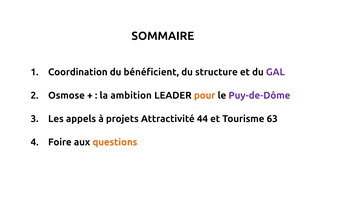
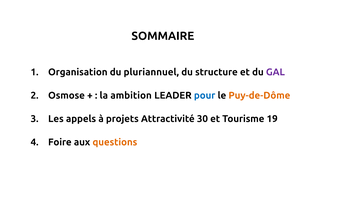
Coordination: Coordination -> Organisation (78, 72)
bénéficient: bénéficient -> pluriannuel (151, 72)
pour colour: orange -> blue (205, 95)
Puy-de-Dôme colour: purple -> orange (259, 95)
44: 44 -> 30 (202, 119)
63: 63 -> 19 (272, 119)
